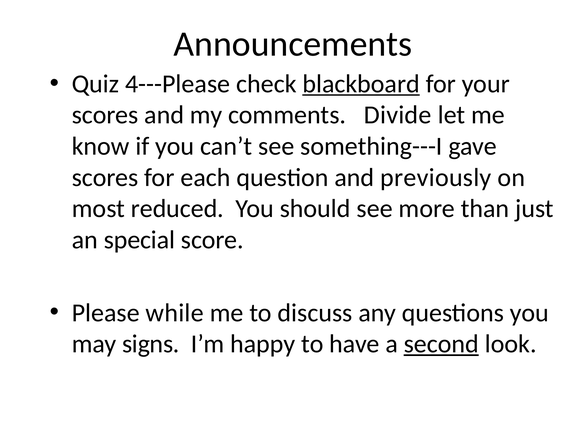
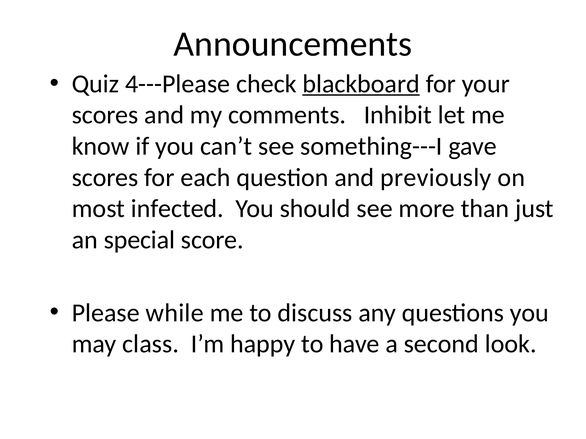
Divide: Divide -> Inhibit (398, 115)
reduced: reduced -> infected (177, 209)
signs: signs -> class (151, 344)
second underline: present -> none (441, 344)
